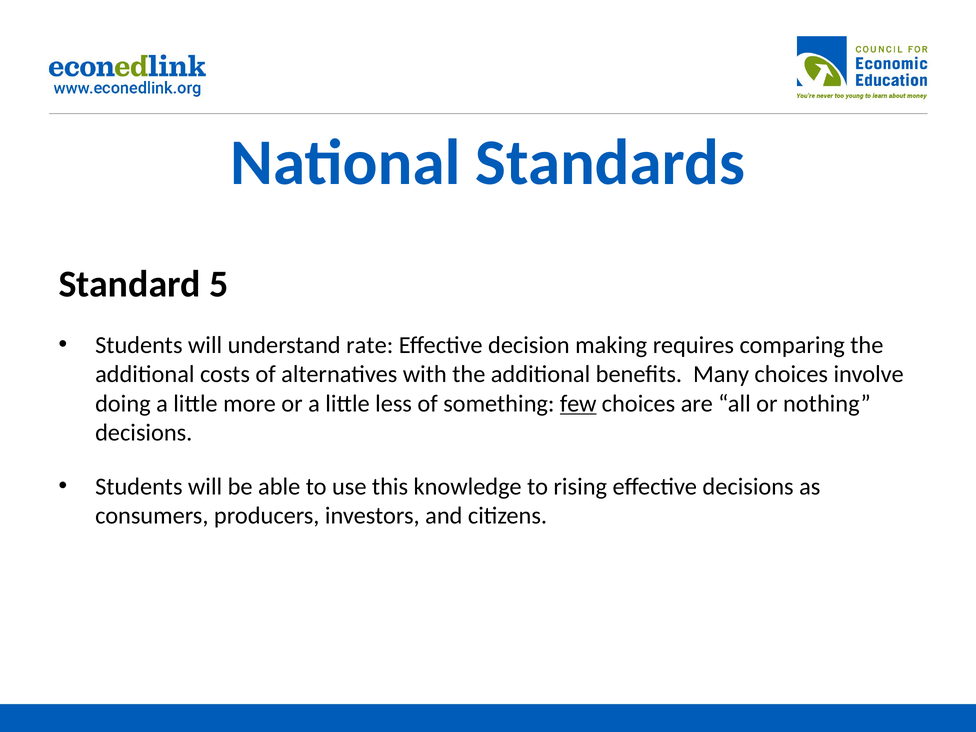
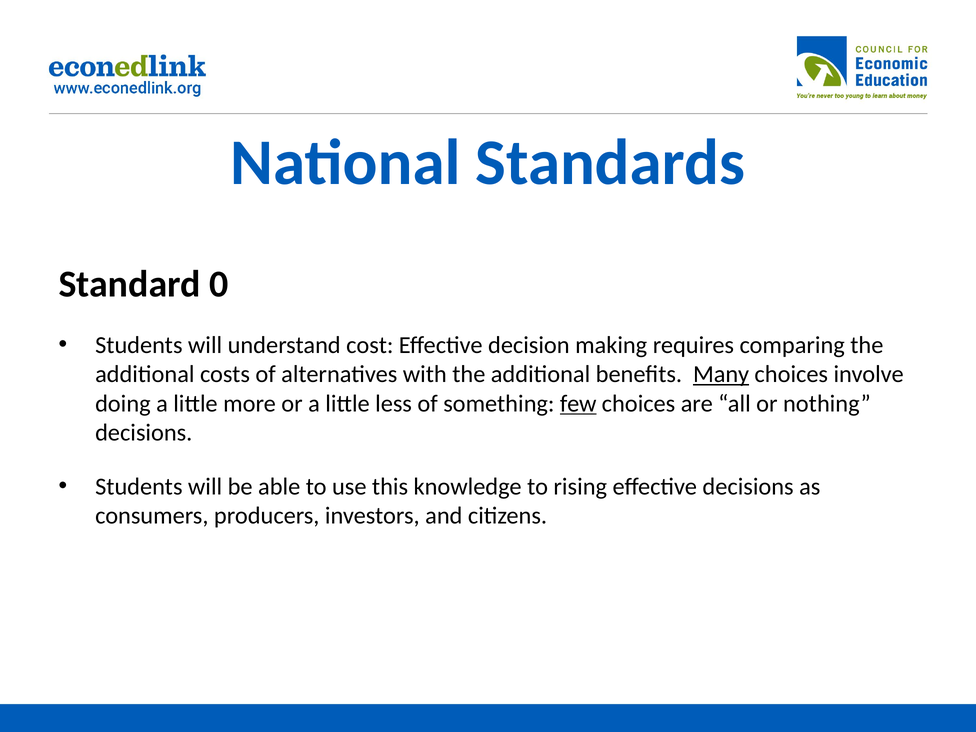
5: 5 -> 0 (219, 284)
rate: rate -> cost (370, 345)
Many underline: none -> present (721, 374)
